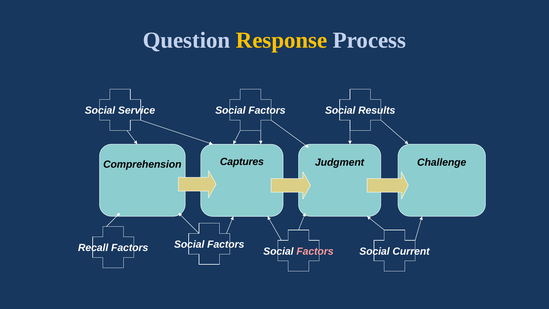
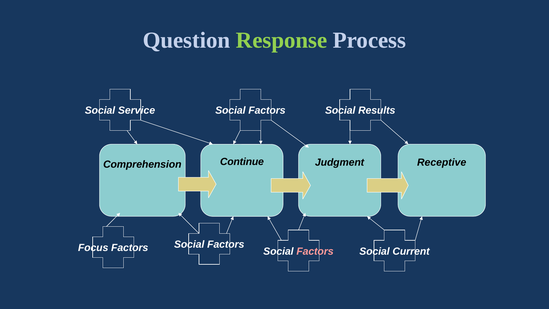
Response colour: yellow -> light green (282, 40)
Captures: Captures -> Continue (242, 162)
Challenge: Challenge -> Receptive (442, 162)
Recall: Recall -> Focus (93, 248)
